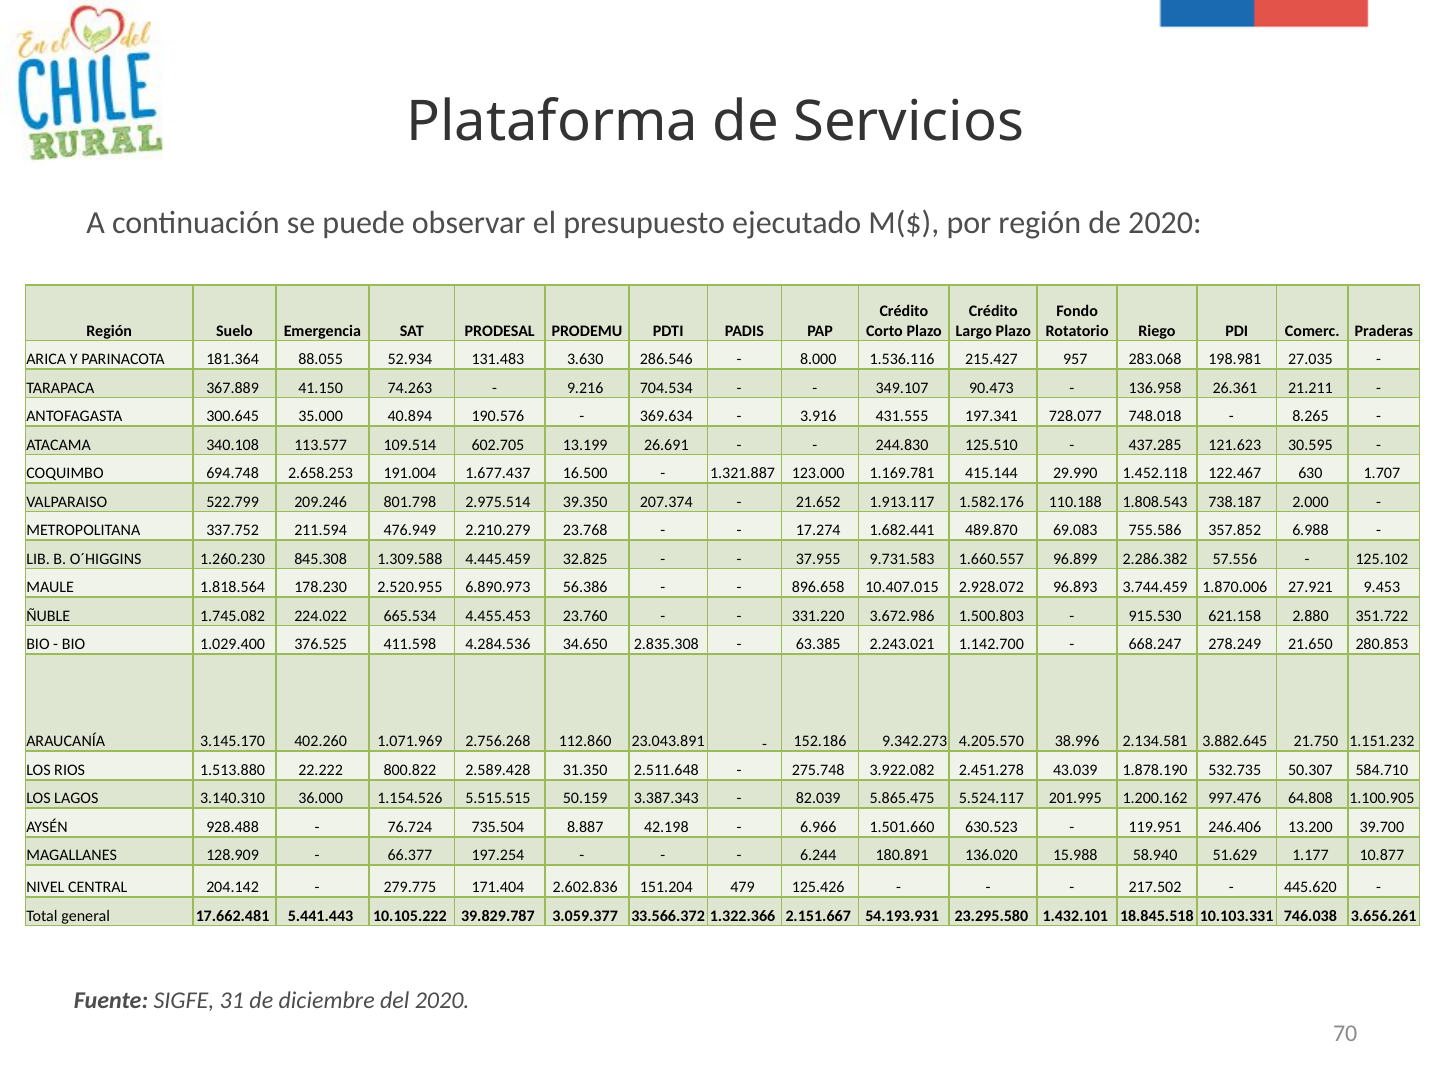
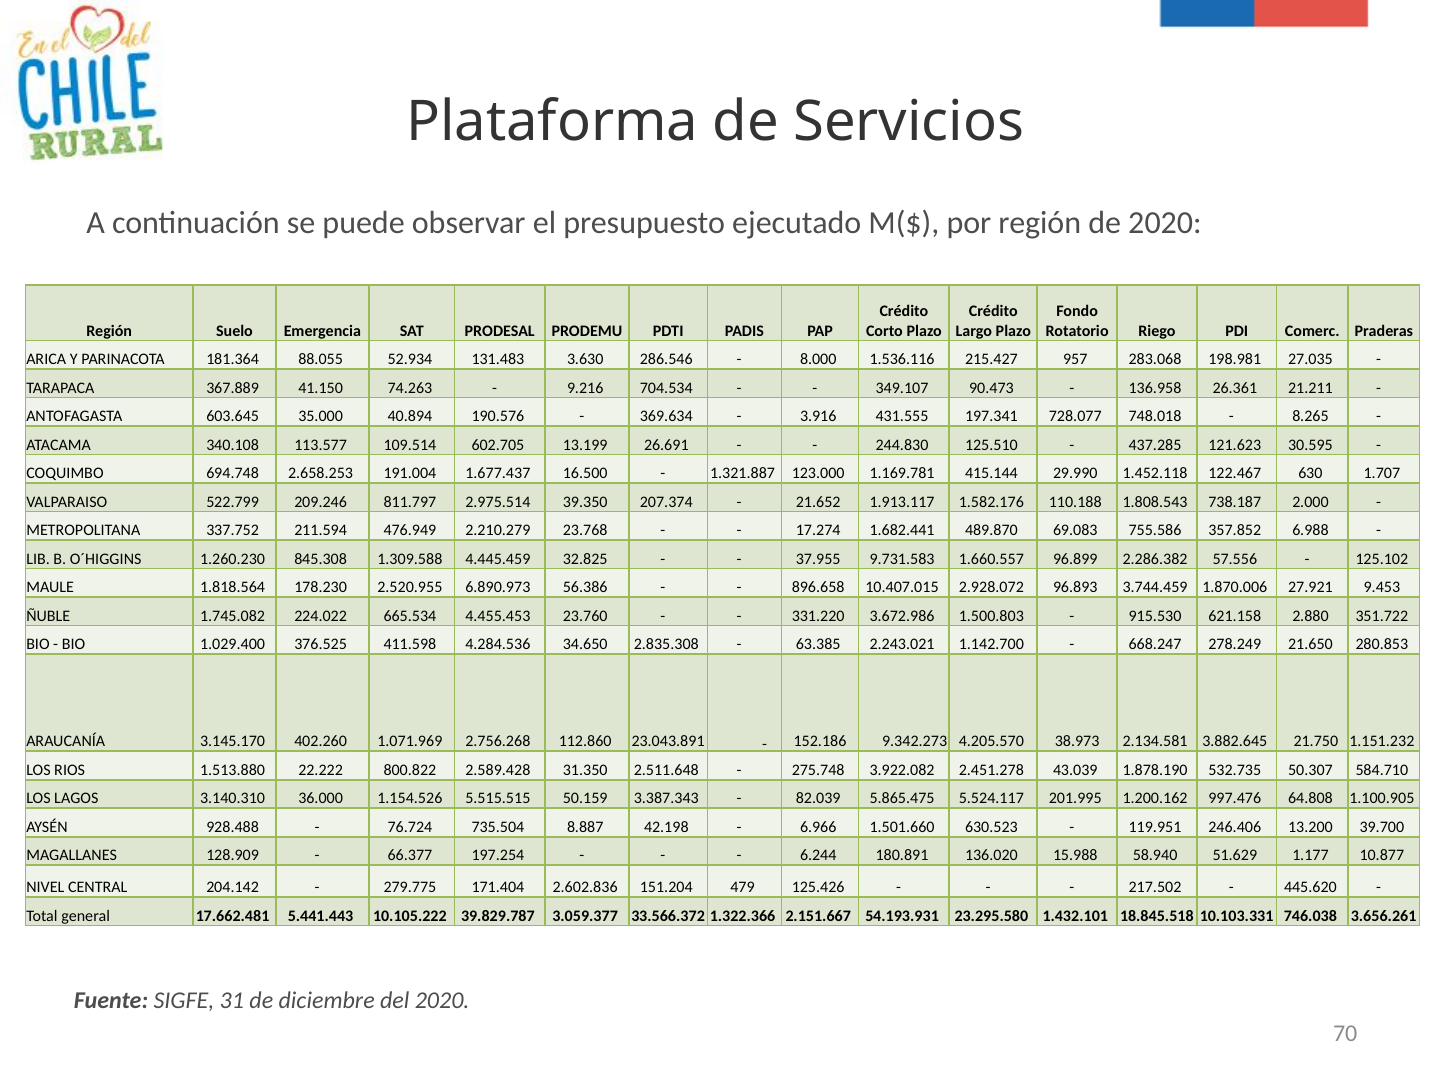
300.645: 300.645 -> 603.645 (233, 416)
801.798: 801.798 -> 811.797 (410, 502)
38.996: 38.996 -> 38.973 (1077, 742)
